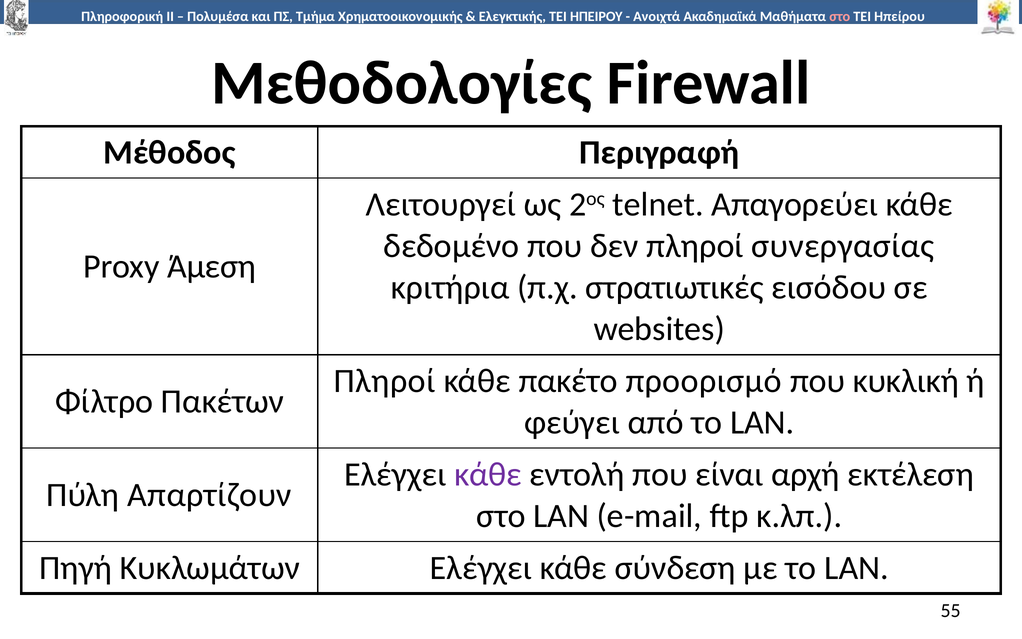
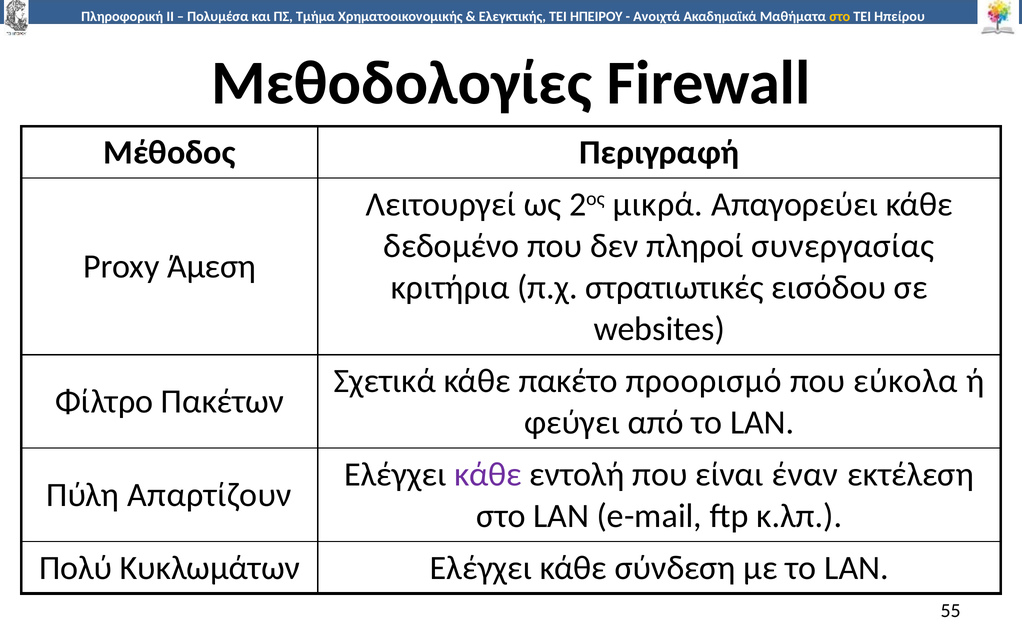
στο colour: pink -> yellow (840, 17)
telnet: telnet -> μικρά (658, 204)
Πληροί: Πληροί -> Σχετικά (385, 381)
κυκλική: κυκλική -> εύκολα (906, 381)
αρχή: αρχή -> έναν (805, 474)
Πηγή: Πηγή -> Πολύ (76, 568)
